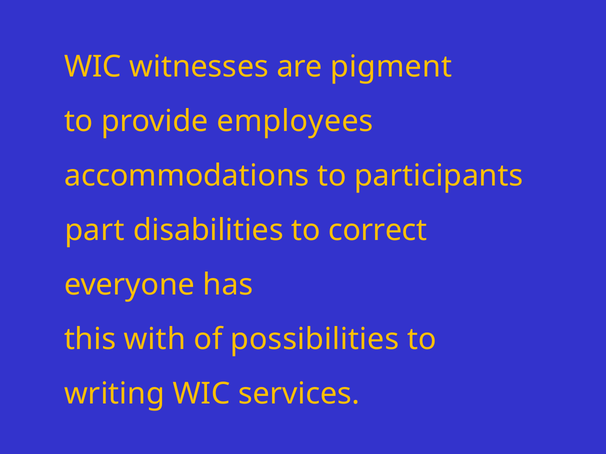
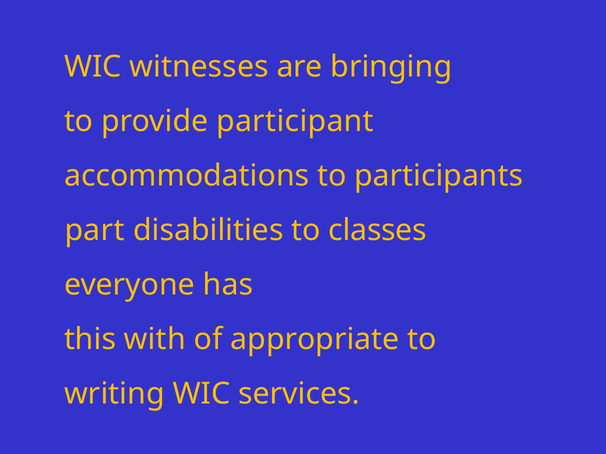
pigment: pigment -> bringing (391, 67)
employees: employees -> participant (295, 121)
correct: correct -> classes (378, 230)
possibilities: possibilities -> appropriate (315, 339)
